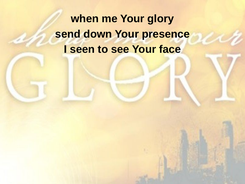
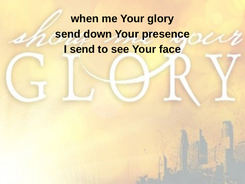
I seen: seen -> send (82, 49)
